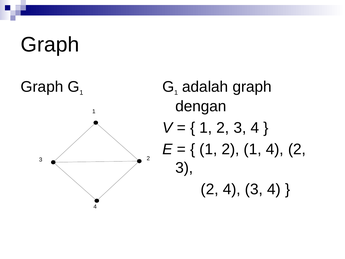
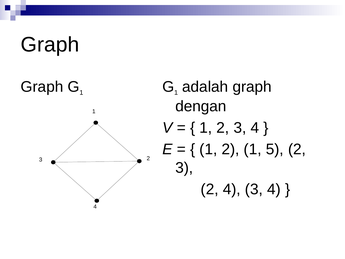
1 4: 4 -> 5 (275, 149)
